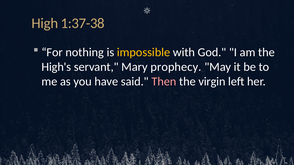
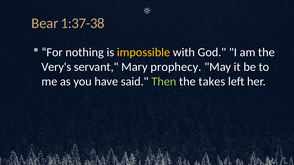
High: High -> Bear (45, 23)
High's: High's -> Very's (56, 67)
Then colour: pink -> light green (164, 82)
virgin: virgin -> takes (212, 82)
